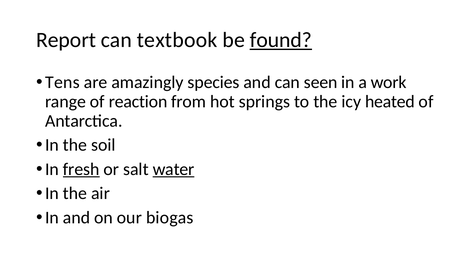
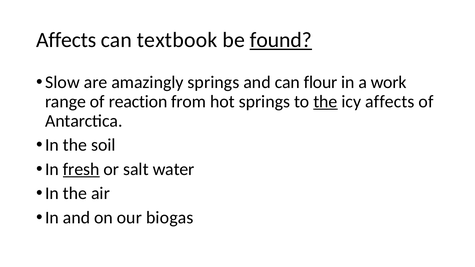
Report: Report -> Affects (66, 40)
Tens: Tens -> Slow (62, 82)
amazingly species: species -> springs (213, 82)
seen: seen -> flour (321, 82)
the underline: none -> present (325, 102)
icy heated: heated -> affects (390, 102)
water underline: present -> none (174, 169)
